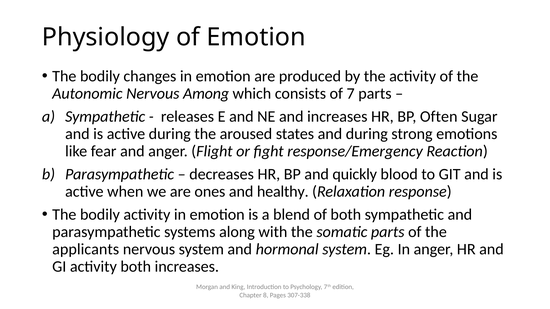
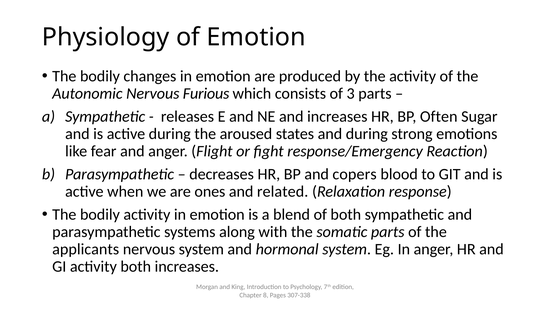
Among: Among -> Furious (206, 94)
7: 7 -> 3 (351, 94)
quickly: quickly -> copers (355, 174)
healthy: healthy -> related (283, 192)
